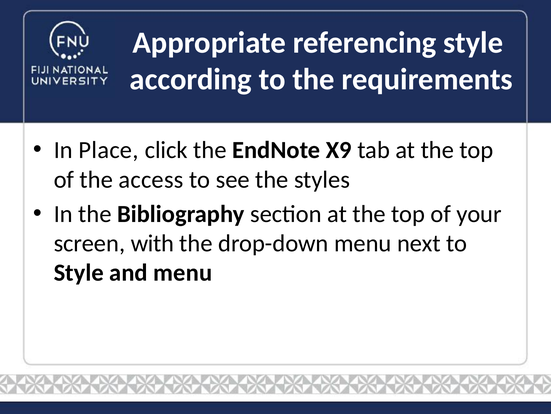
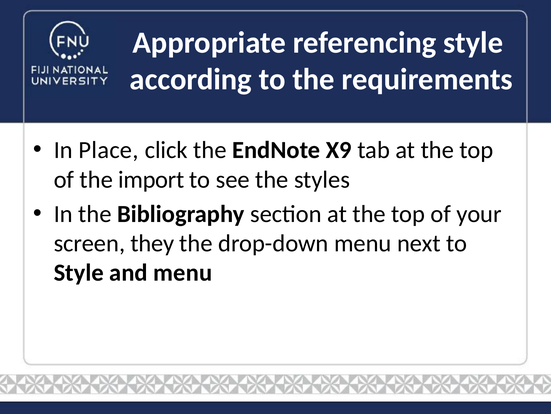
access: access -> import (151, 179)
with: with -> they (152, 243)
